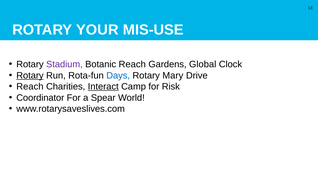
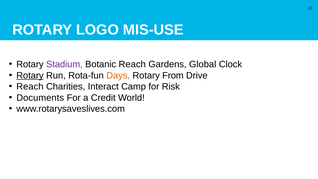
YOUR: YOUR -> LOGO (97, 30)
Days colour: blue -> orange (118, 75)
Mary: Mary -> From (173, 75)
Interact underline: present -> none (103, 87)
Coordinator: Coordinator -> Documents (40, 98)
Spear: Spear -> Credit (103, 98)
